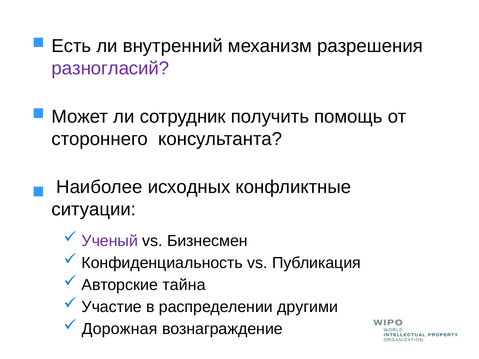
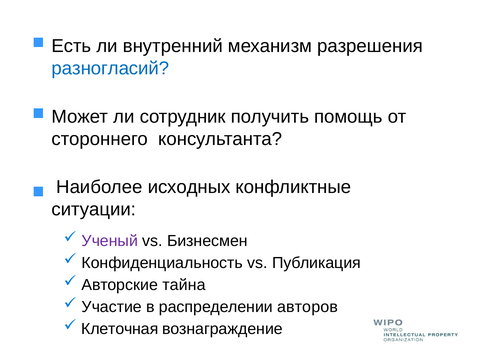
разногласий colour: purple -> blue (110, 69)
другими: другими -> авторов (308, 307)
Дорожная: Дорожная -> Клеточная (120, 329)
